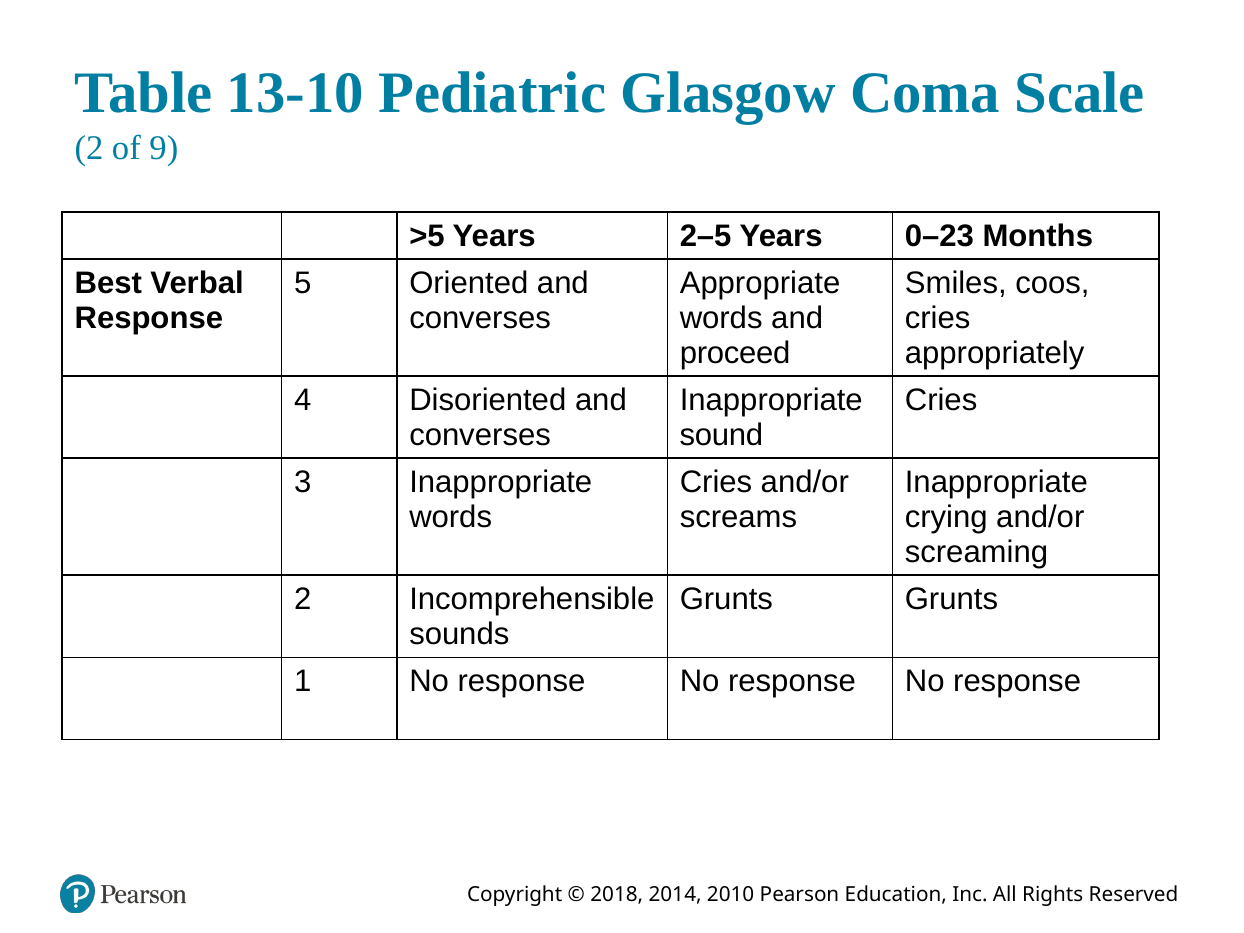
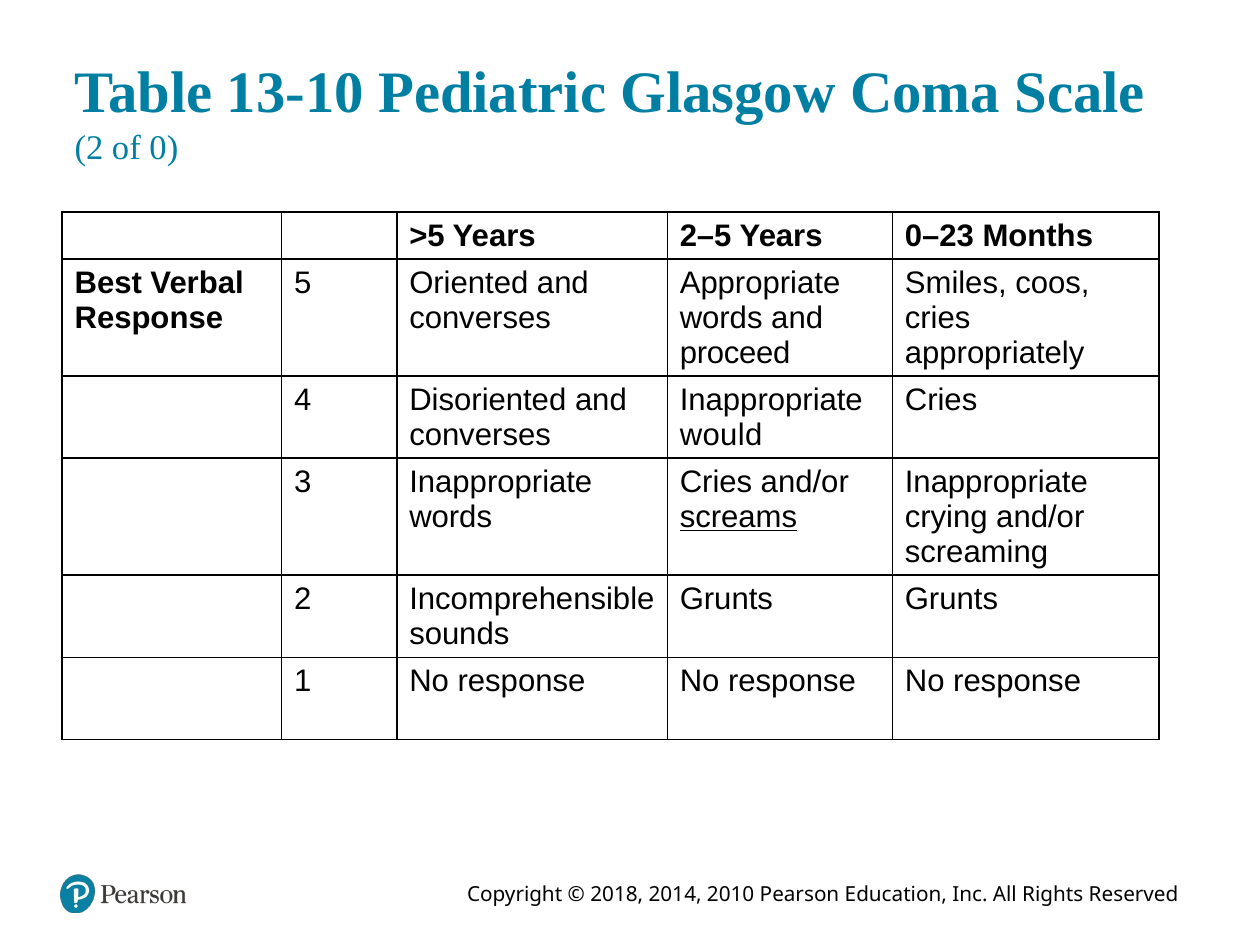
9: 9 -> 0 (164, 148)
sound: sound -> would (721, 435)
screams underline: none -> present (738, 517)
